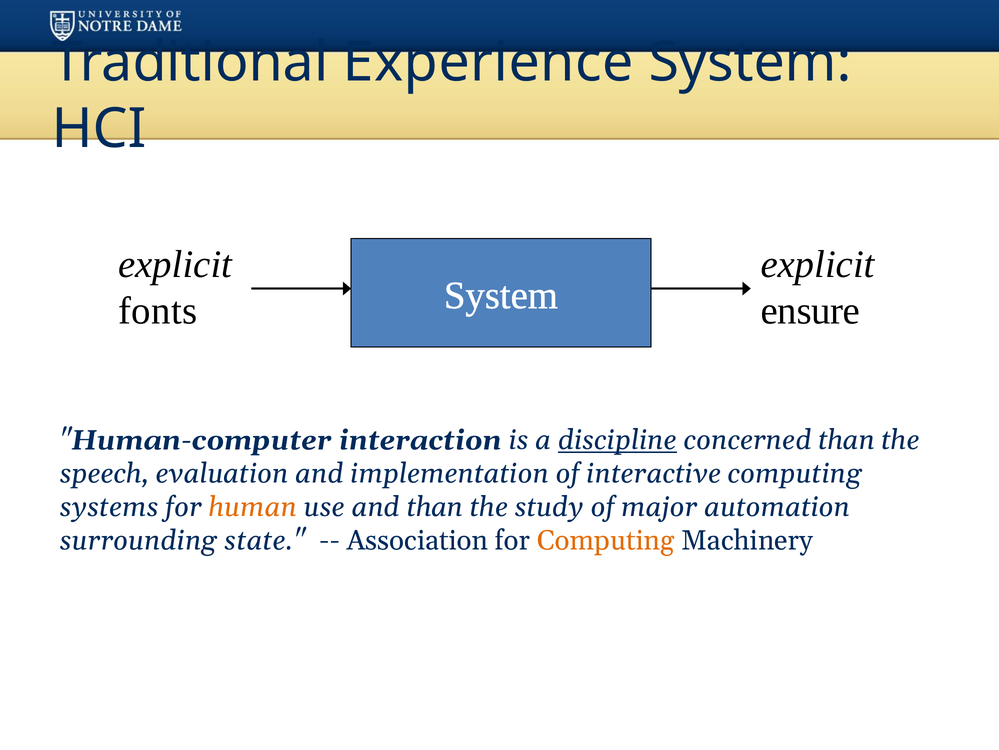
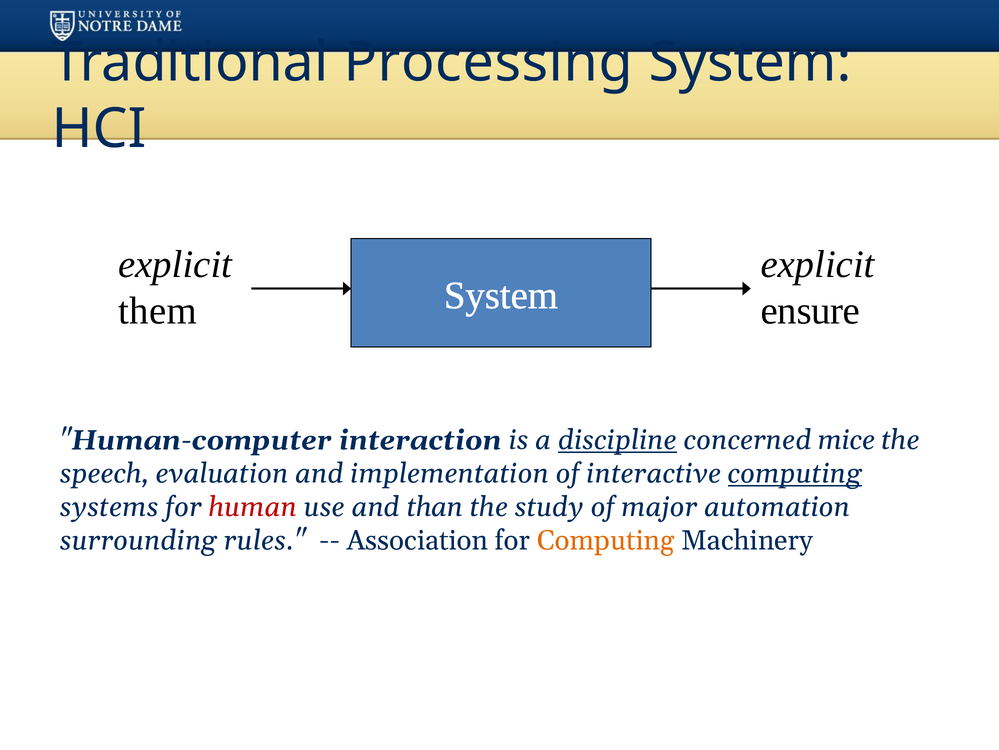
Experience: Experience -> Processing (488, 62)
fonts: fonts -> them (158, 311)
concerned than: than -> mice (847, 440)
computing underline: none -> present (795, 473)
human colour: orange -> red (253, 507)
state: state -> rules (265, 540)
